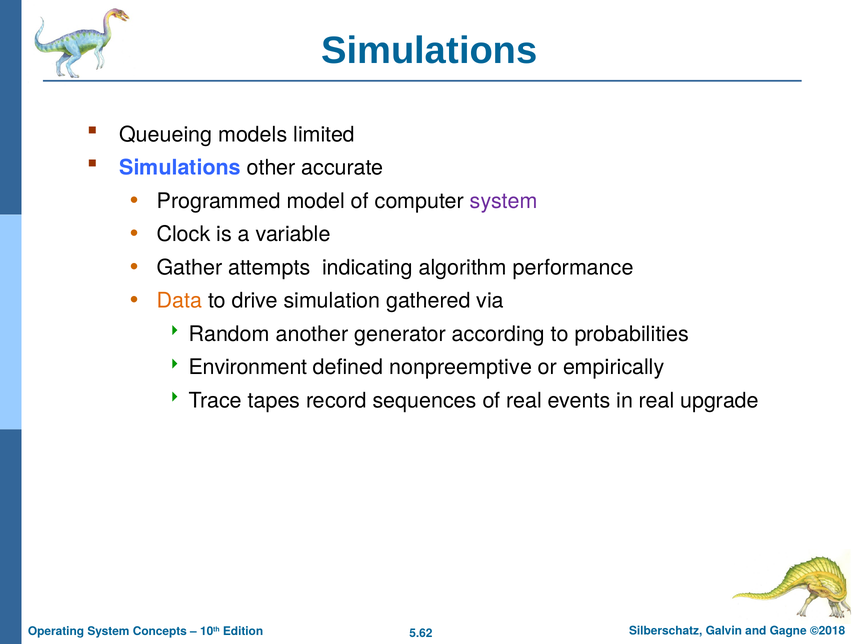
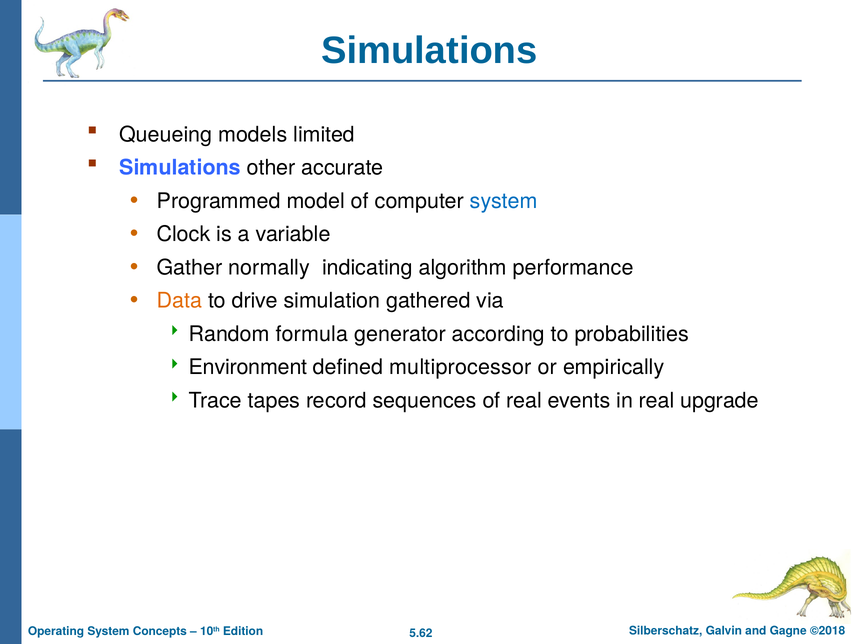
system colour: purple -> blue (504, 201)
attempts: attempts -> normally (269, 268)
another: another -> formula (312, 334)
nonpreemptive: nonpreemptive -> multiprocessor (460, 367)
